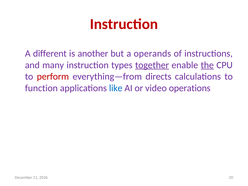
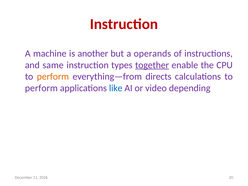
different: different -> machine (50, 53)
many: many -> same (53, 65)
the underline: present -> none (207, 65)
perform colour: red -> orange (53, 77)
function: function -> perform (41, 88)
operations: operations -> depending (190, 88)
